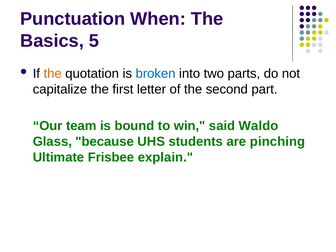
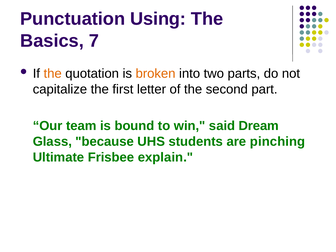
When: When -> Using (158, 19)
5: 5 -> 7 (94, 41)
broken colour: blue -> orange (156, 74)
Waldo: Waldo -> Dream (259, 126)
